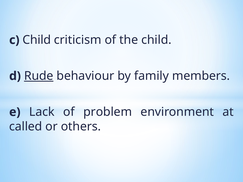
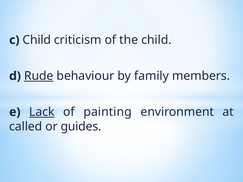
Lack underline: none -> present (42, 112)
problem: problem -> painting (108, 112)
others: others -> guides (81, 127)
